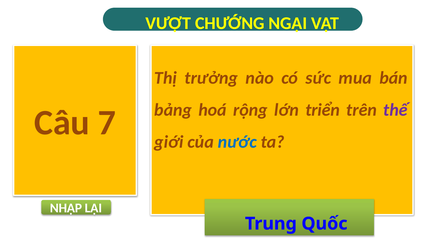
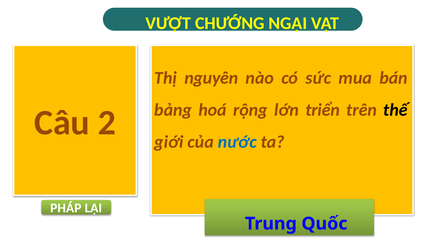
trưởng: trưởng -> nguyên (211, 78)
thế colour: purple -> black (395, 110)
7: 7 -> 2 (107, 123)
NHẬP: NHẬP -> PHÁP (66, 208)
